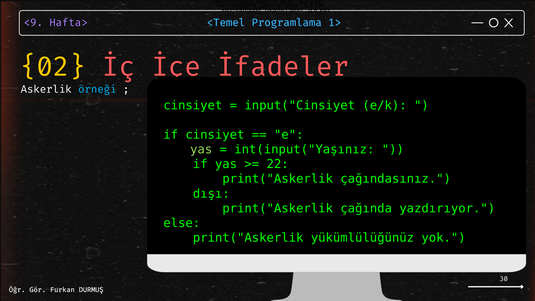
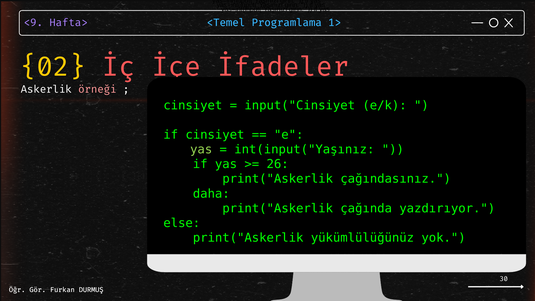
örneği colour: light blue -> pink (97, 89)
22: 22 -> 26 (278, 164)
dışı: dışı -> daha (211, 194)
